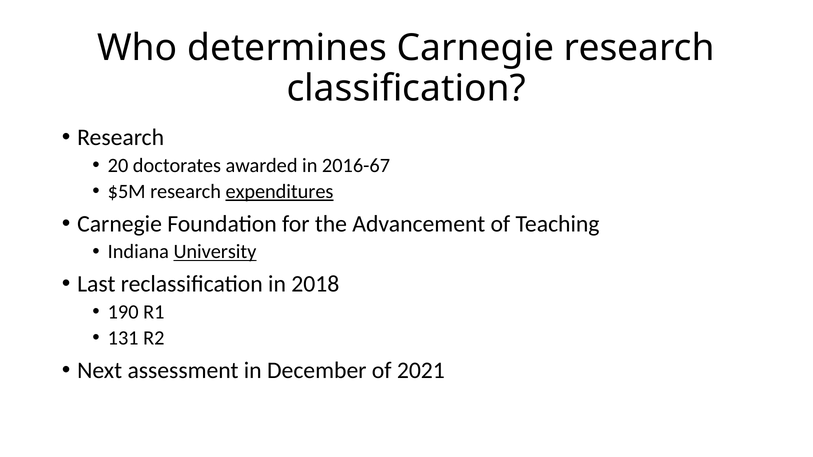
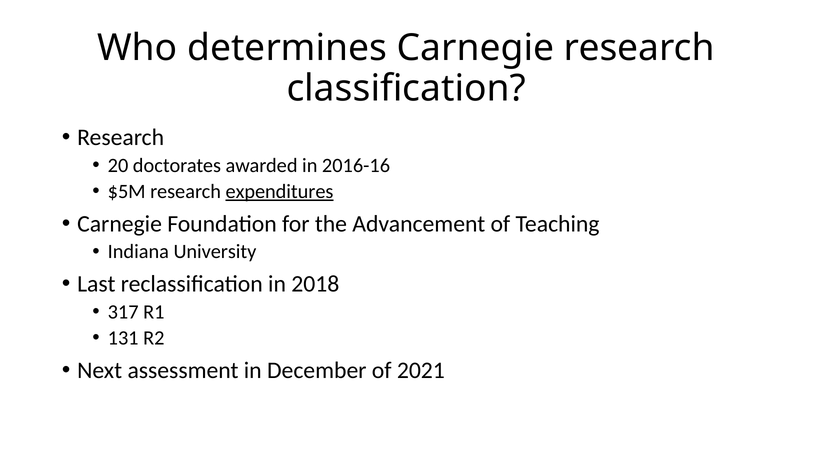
2016-67: 2016-67 -> 2016-16 (356, 165)
University underline: present -> none (215, 252)
190: 190 -> 317 (123, 312)
